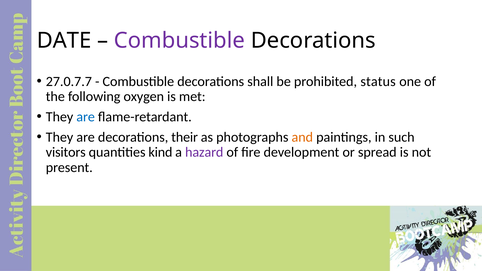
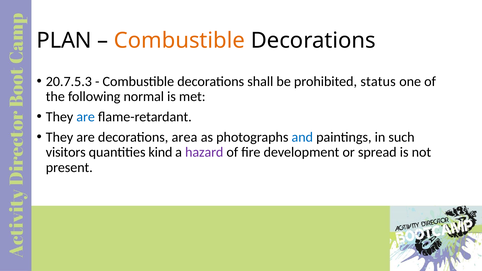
DATE: DATE -> PLAN (64, 40)
Combustible colour: purple -> orange (179, 40)
27.0.7.7: 27.0.7.7 -> 20.7.5.3 (69, 81)
oxygen: oxygen -> normal (144, 97)
their: their -> area (184, 137)
and colour: orange -> blue (302, 137)
